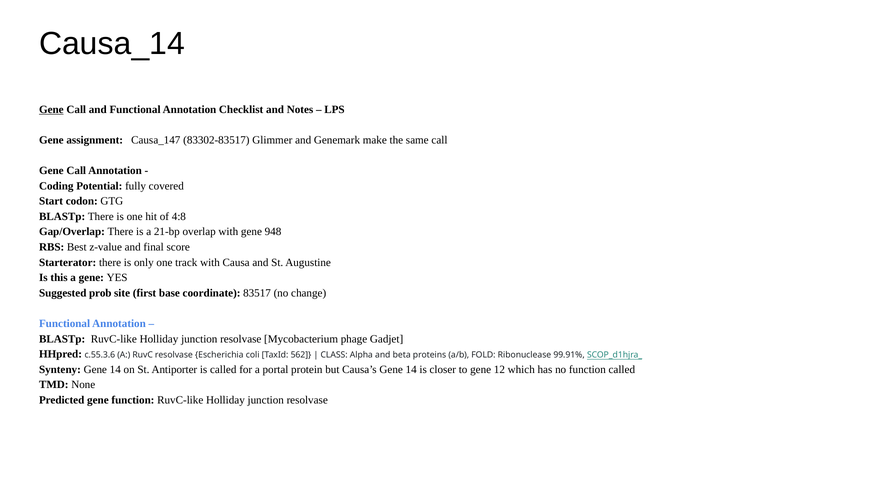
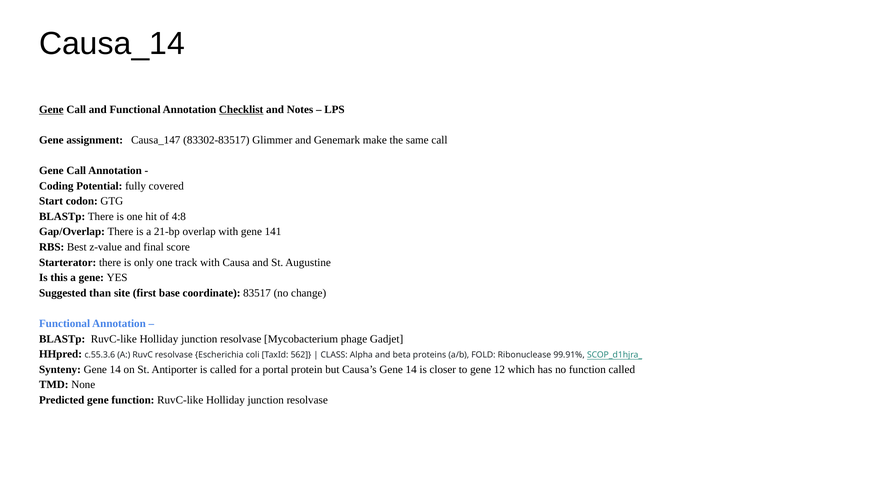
Checklist underline: none -> present (241, 109)
948: 948 -> 141 (273, 232)
prob: prob -> than (100, 293)
